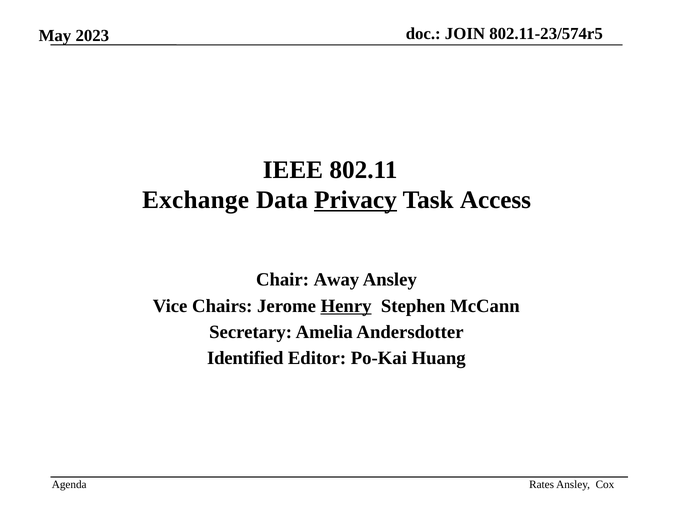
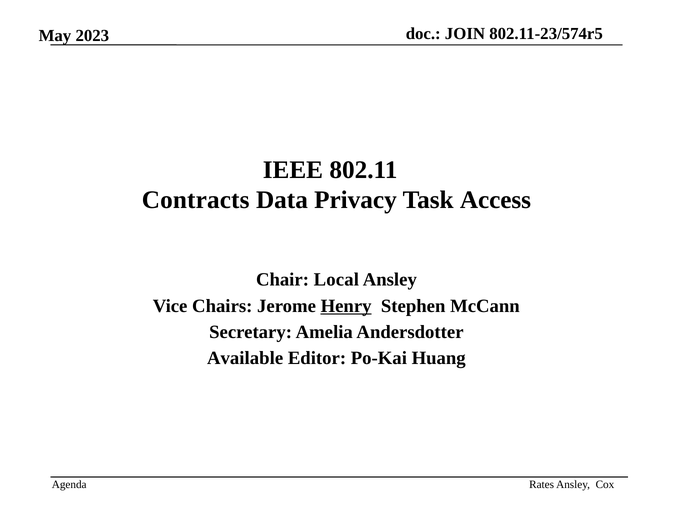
Exchange: Exchange -> Contracts (196, 200)
Privacy underline: present -> none (355, 200)
Away: Away -> Local (336, 280)
Identified: Identified -> Available (245, 358)
